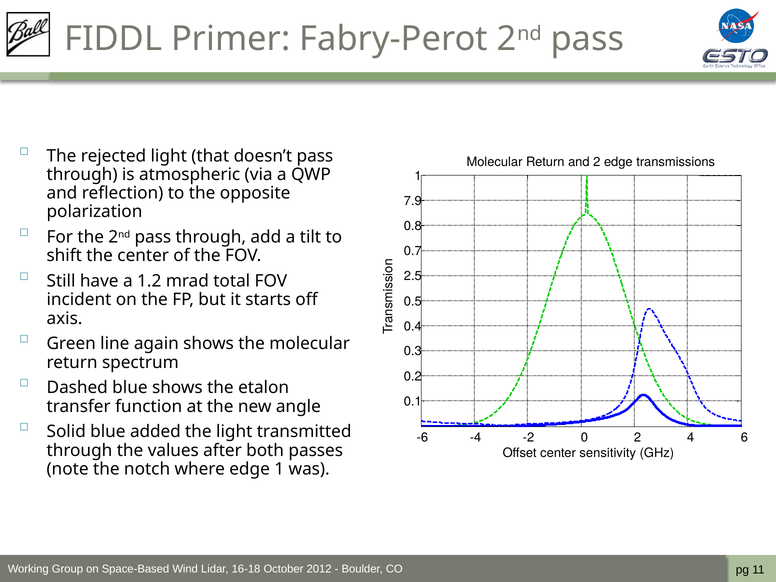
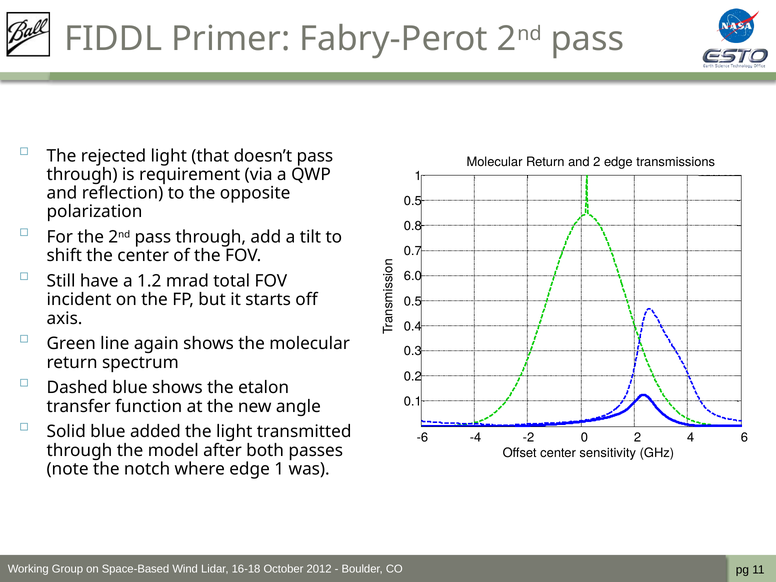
atmospheric: atmospheric -> requirement (190, 175)
7.9: 7.9 -> 0.5 (413, 201)
2.5: 2.5 -> 6.0 (413, 276)
values: values -> model (173, 450)
